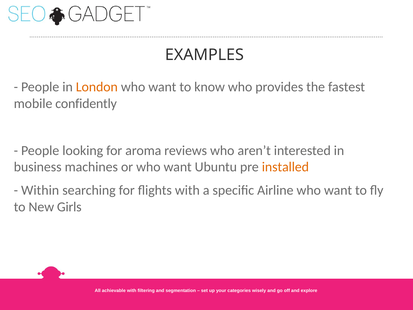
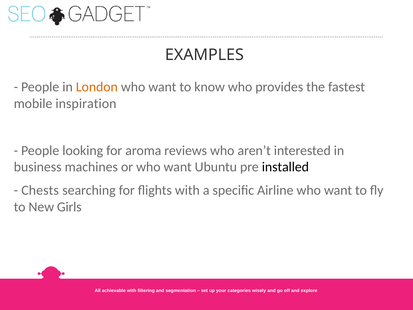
confidently: confidently -> inspiration (86, 104)
installed colour: orange -> black (285, 167)
Within: Within -> Chests (40, 190)
